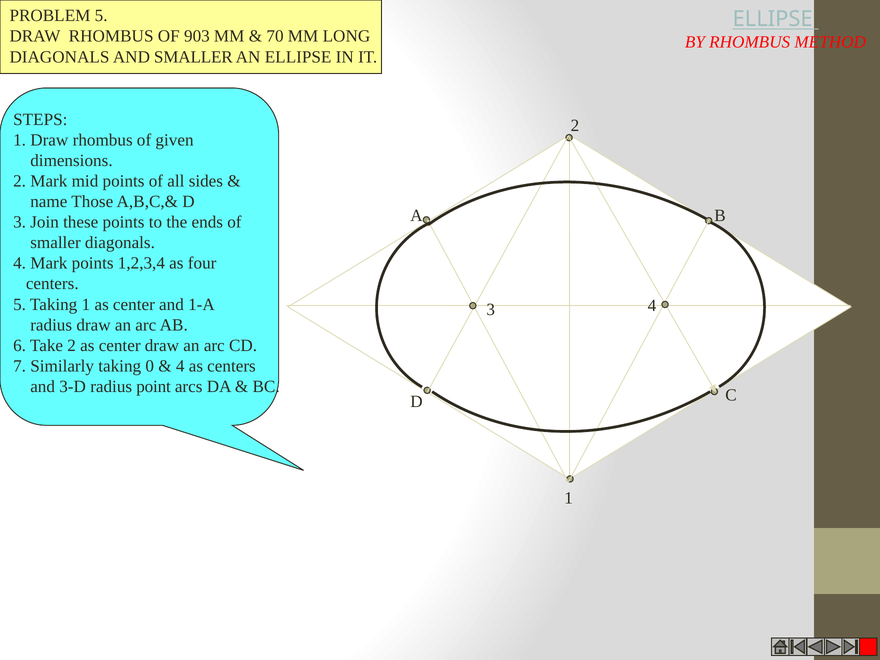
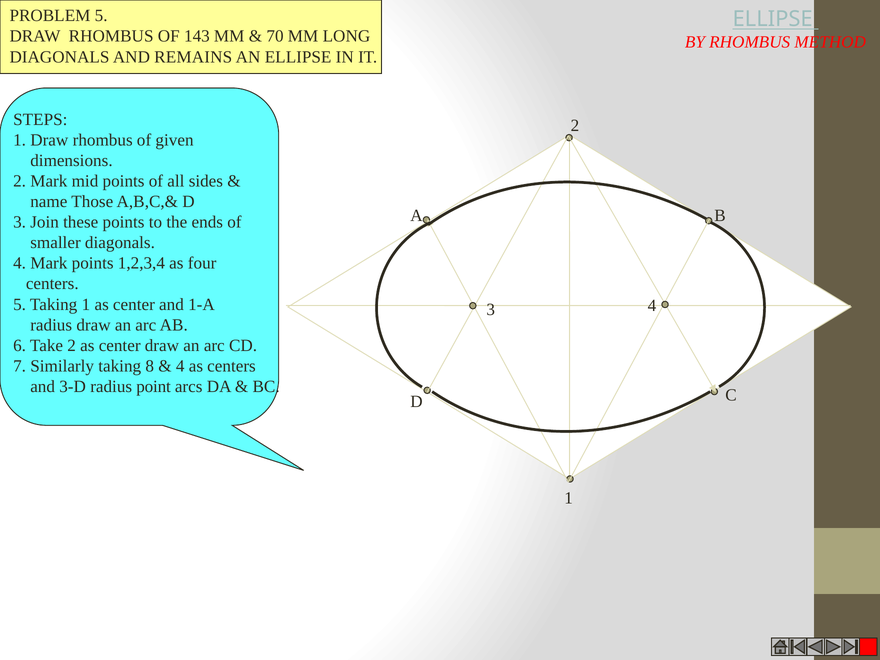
903: 903 -> 143 (197, 36)
AND SMALLER: SMALLER -> REMAINS (193, 57)
0: 0 -> 8 (150, 366)
